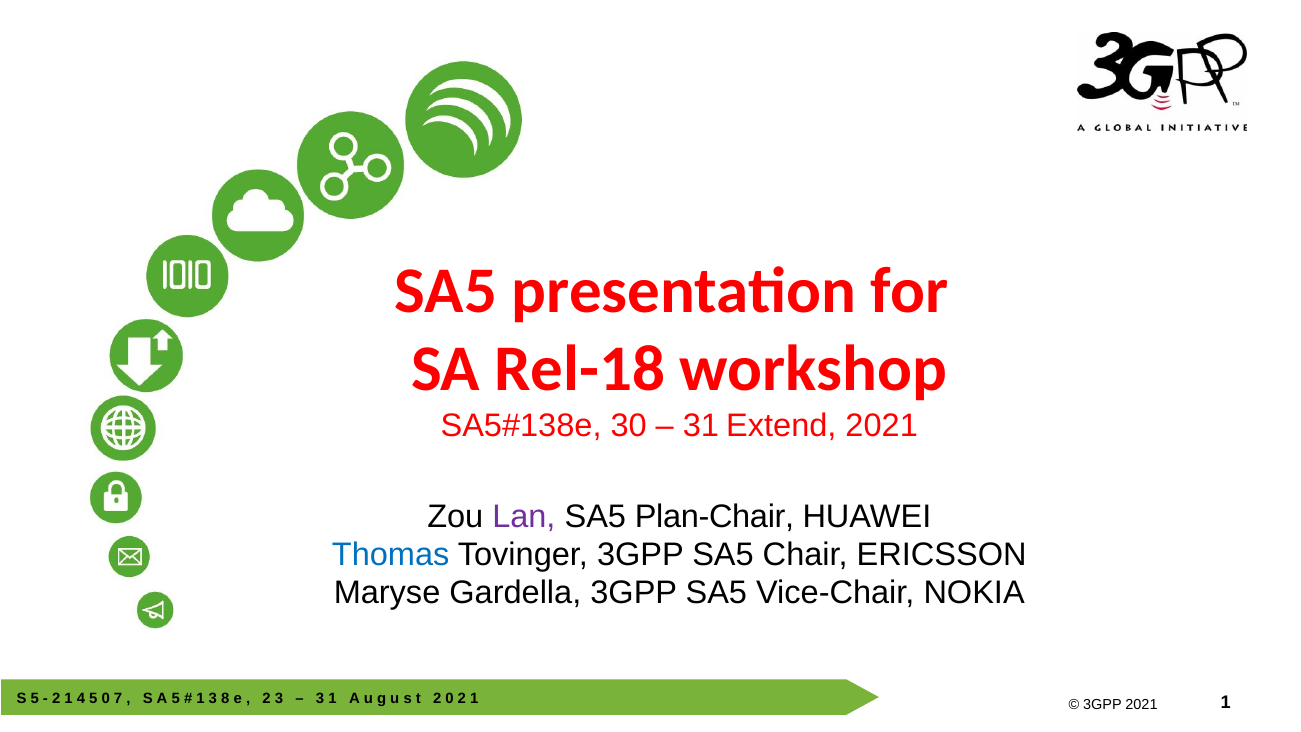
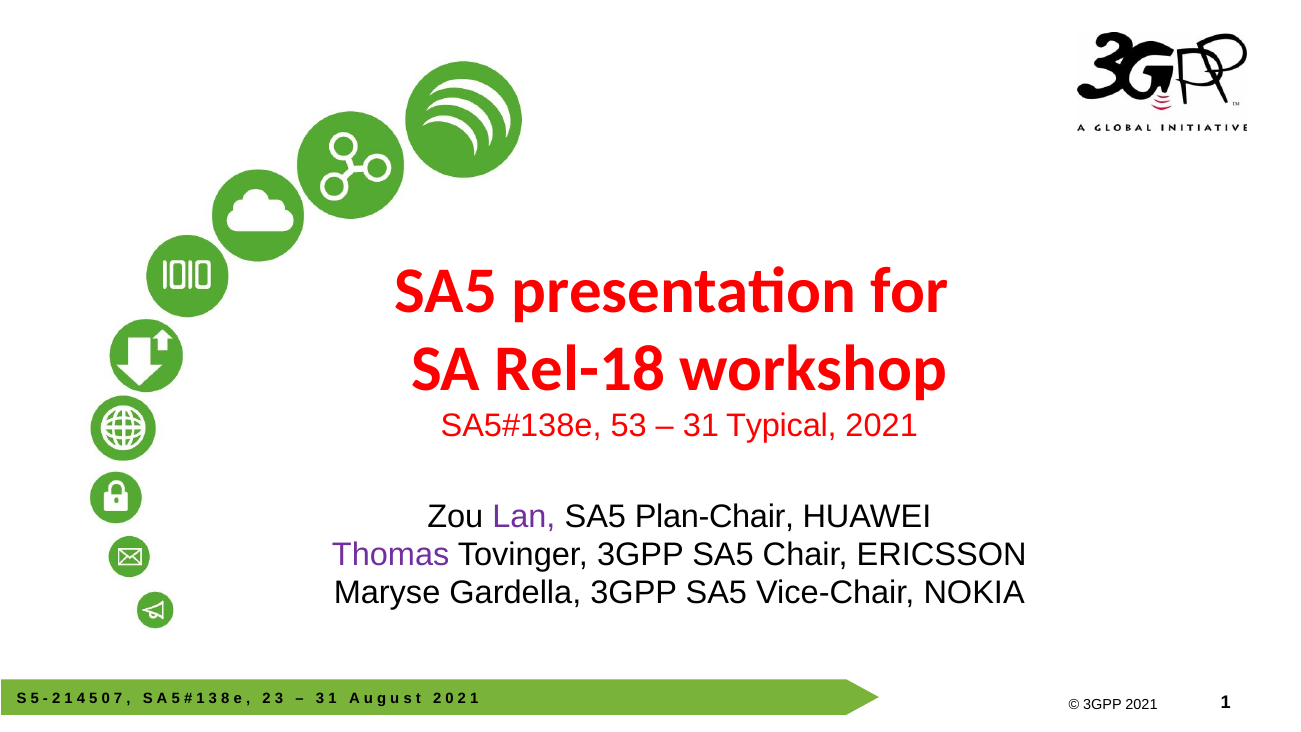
30: 30 -> 53 (629, 426)
Extend: Extend -> Typical (781, 426)
Thomas colour: blue -> purple (391, 555)
